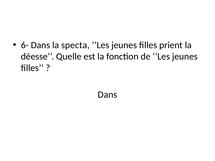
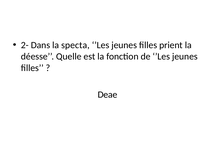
6-: 6- -> 2- (25, 45)
Dans: Dans -> Deae (108, 95)
